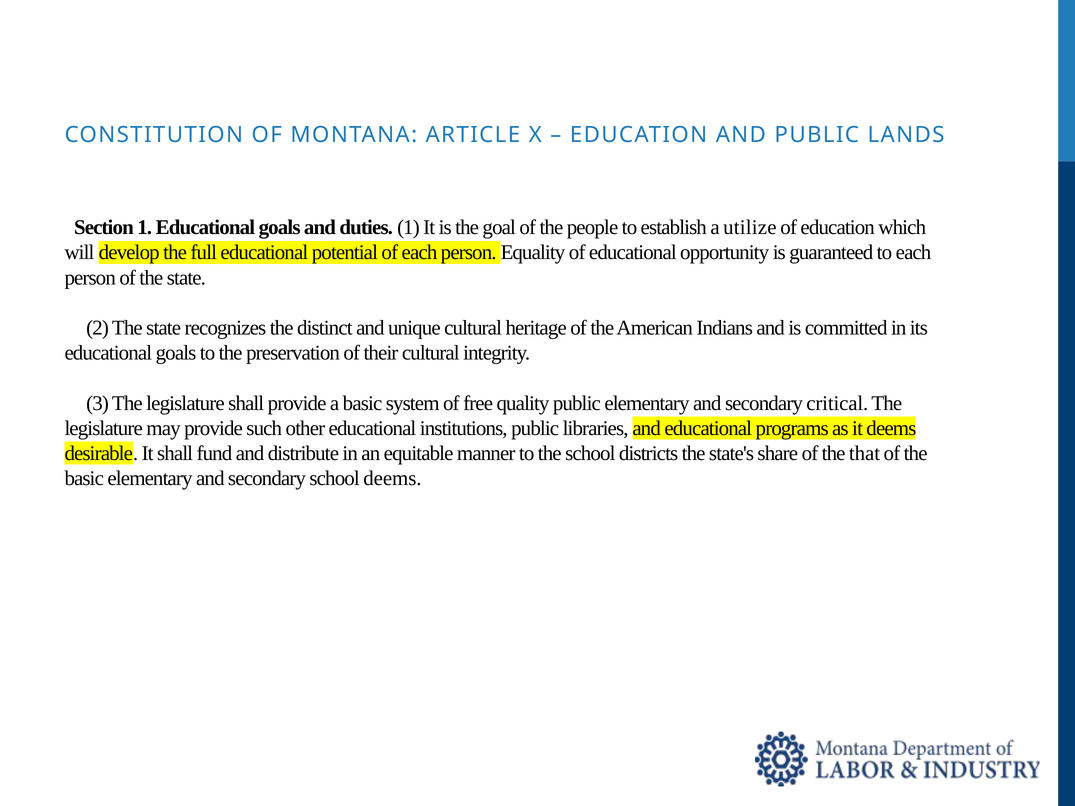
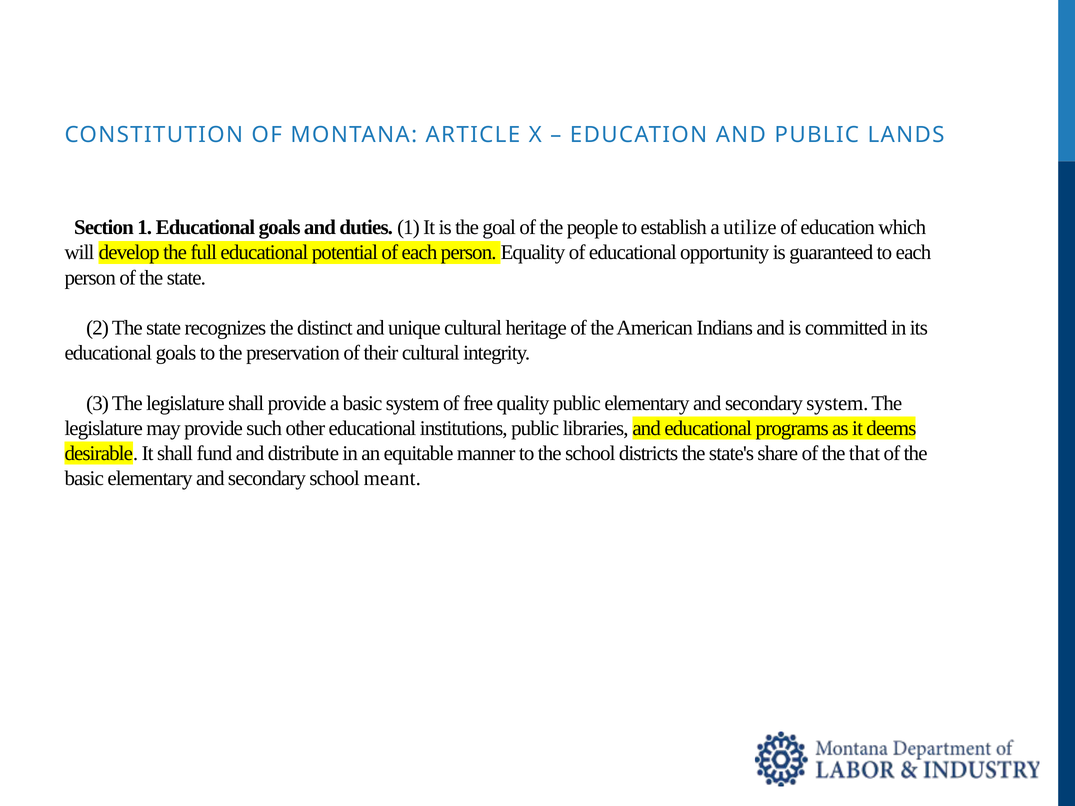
secondary critical: critical -> system (837, 403)
school deems: deems -> meant (392, 479)
